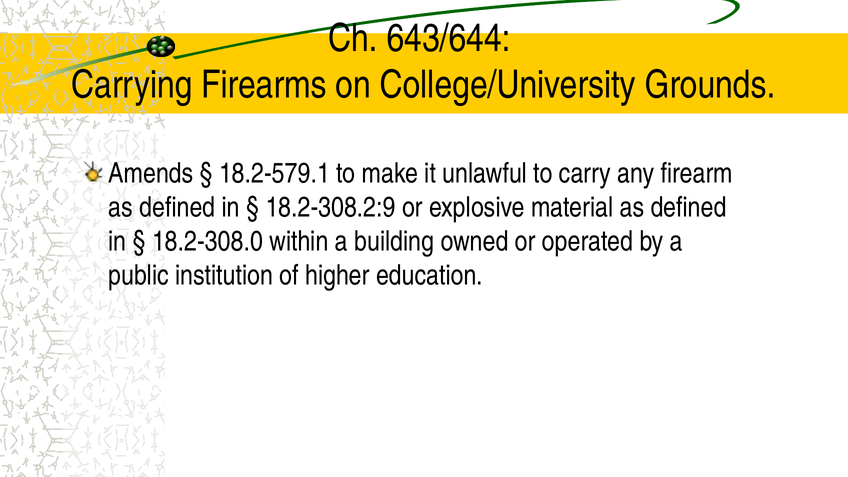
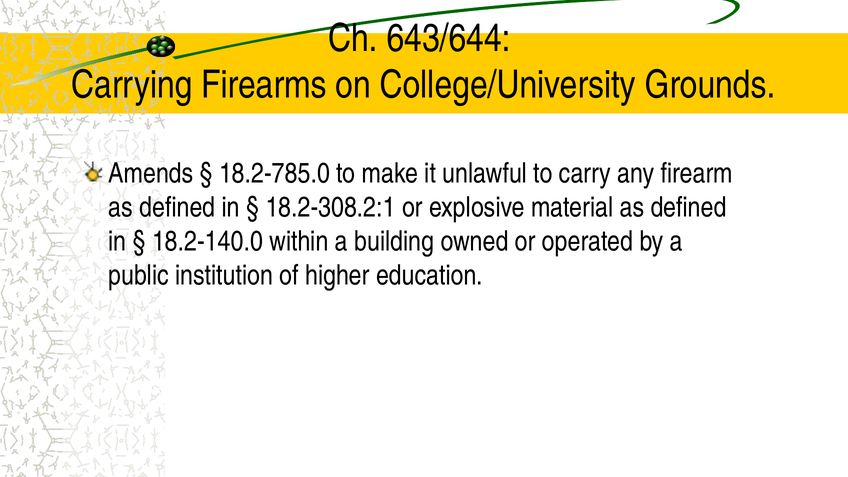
18.2-579.1: 18.2-579.1 -> 18.2-785.0 (274, 173)
18.2-308.2:9: 18.2-308.2:9 -> 18.2-308.2:1 (331, 207)
18.2-308.0: 18.2-308.0 -> 18.2-140.0 (207, 241)
